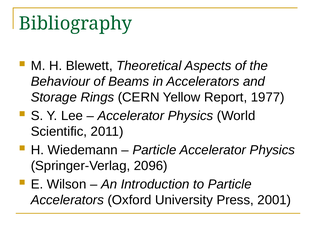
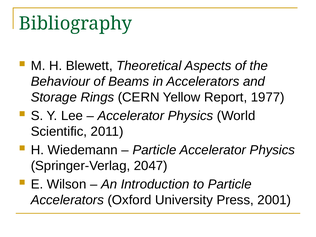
2096: 2096 -> 2047 (151, 166)
